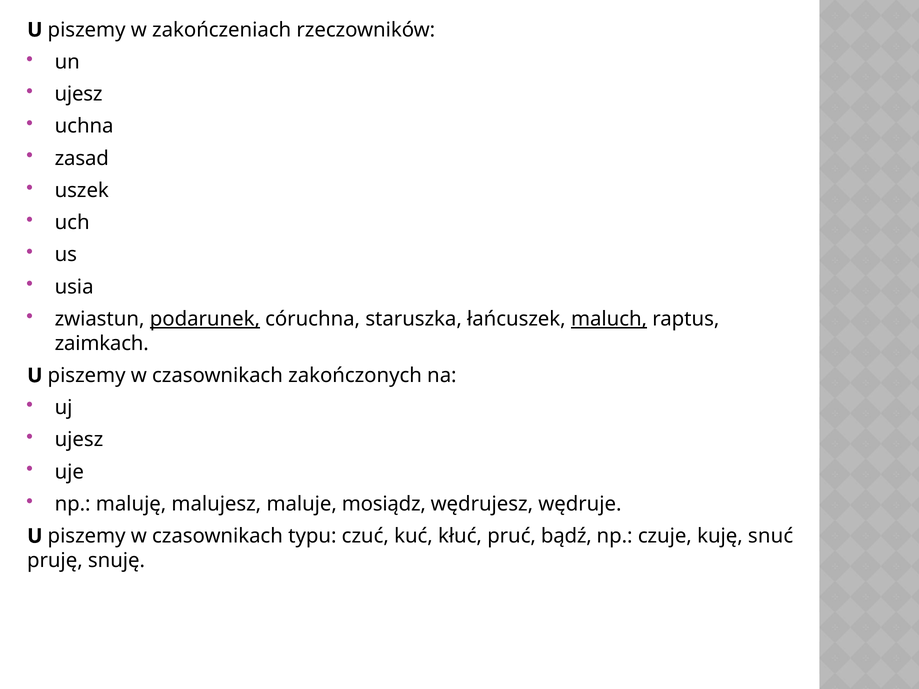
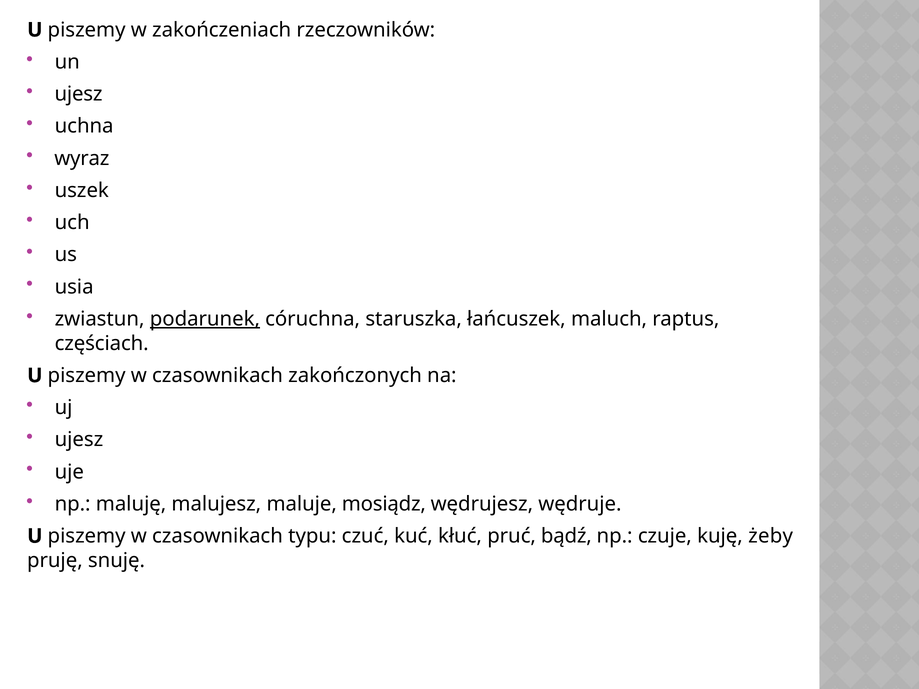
zasad: zasad -> wyraz (82, 158)
maluch underline: present -> none (609, 319)
zaimkach: zaimkach -> częściach (102, 343)
snuć: snuć -> żeby (771, 536)
